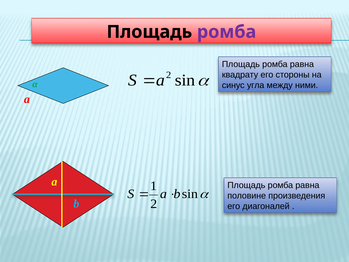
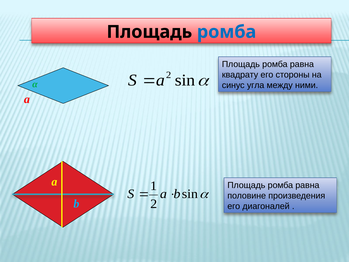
ромба colour: purple -> blue (227, 32)
